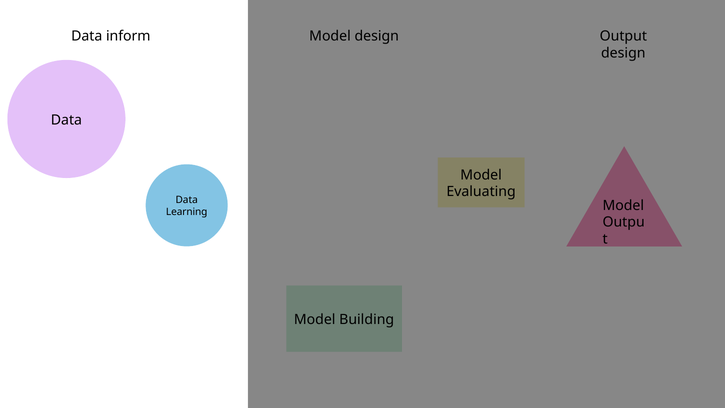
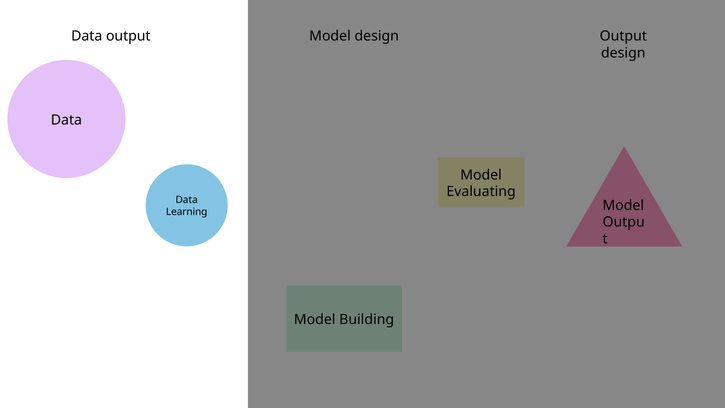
Data inform: inform -> output (128, 36)
